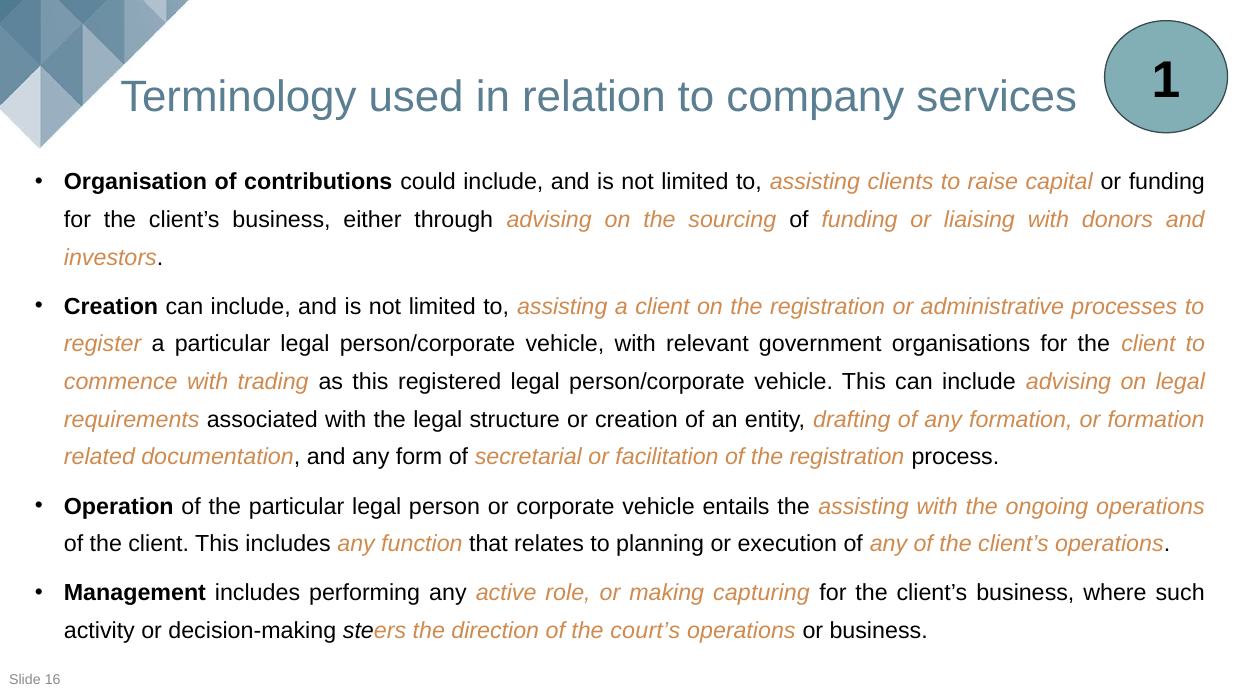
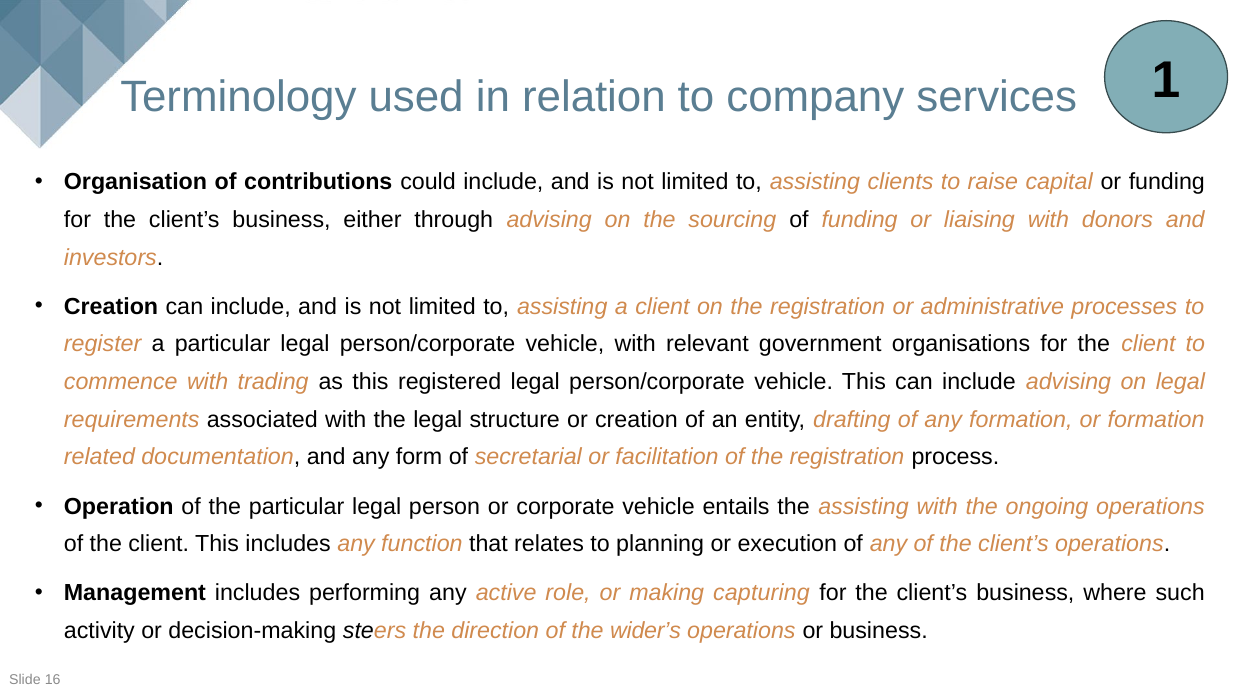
court’s: court’s -> wider’s (645, 631)
